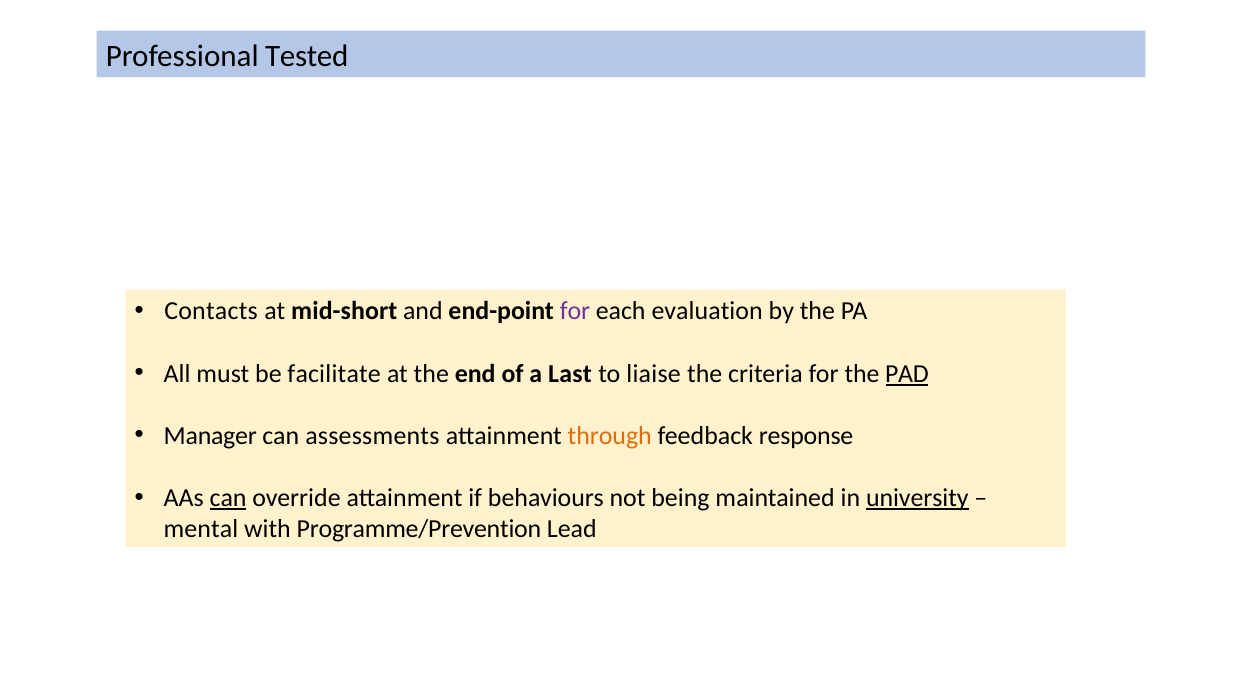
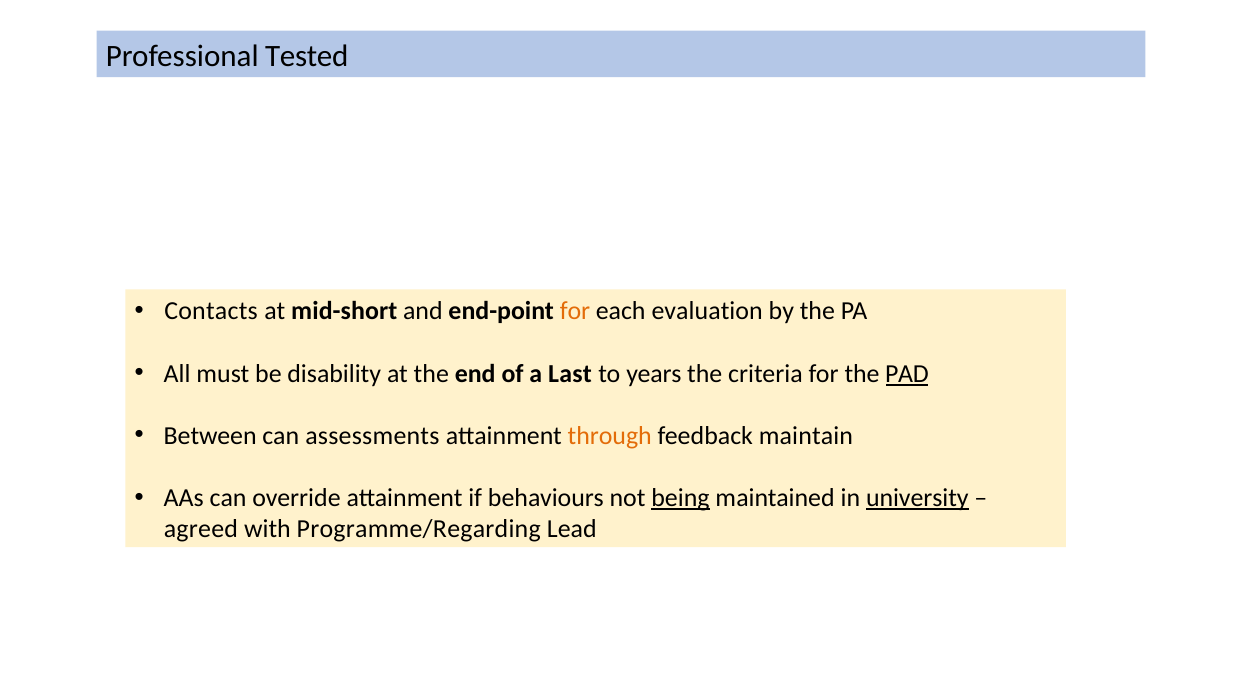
for colour: purple -> orange (575, 311)
facilitate: facilitate -> disability (334, 373)
liaise: liaise -> years (654, 373)
Manager: Manager -> Between (210, 436)
response: response -> maintain (806, 436)
can underline: present -> none (228, 498)
being underline: none -> present (680, 498)
mental: mental -> agreed (201, 529)
Programme/Prevention: Programme/Prevention -> Programme/Regarding (419, 529)
